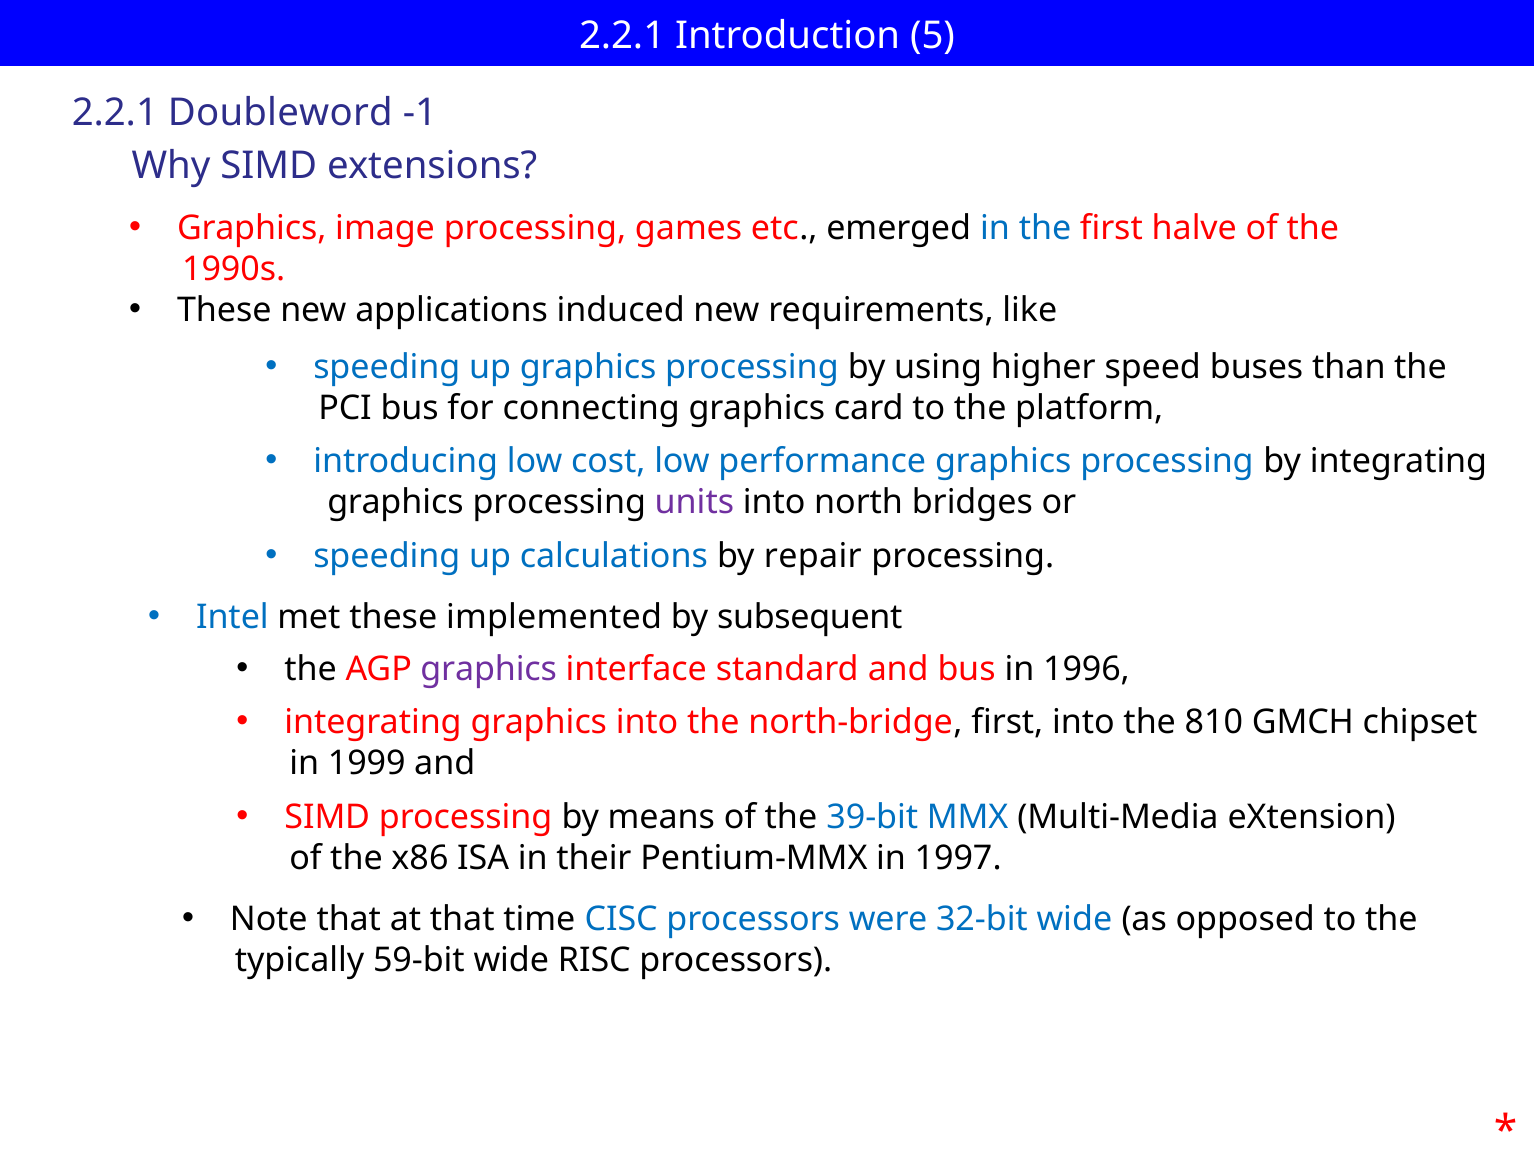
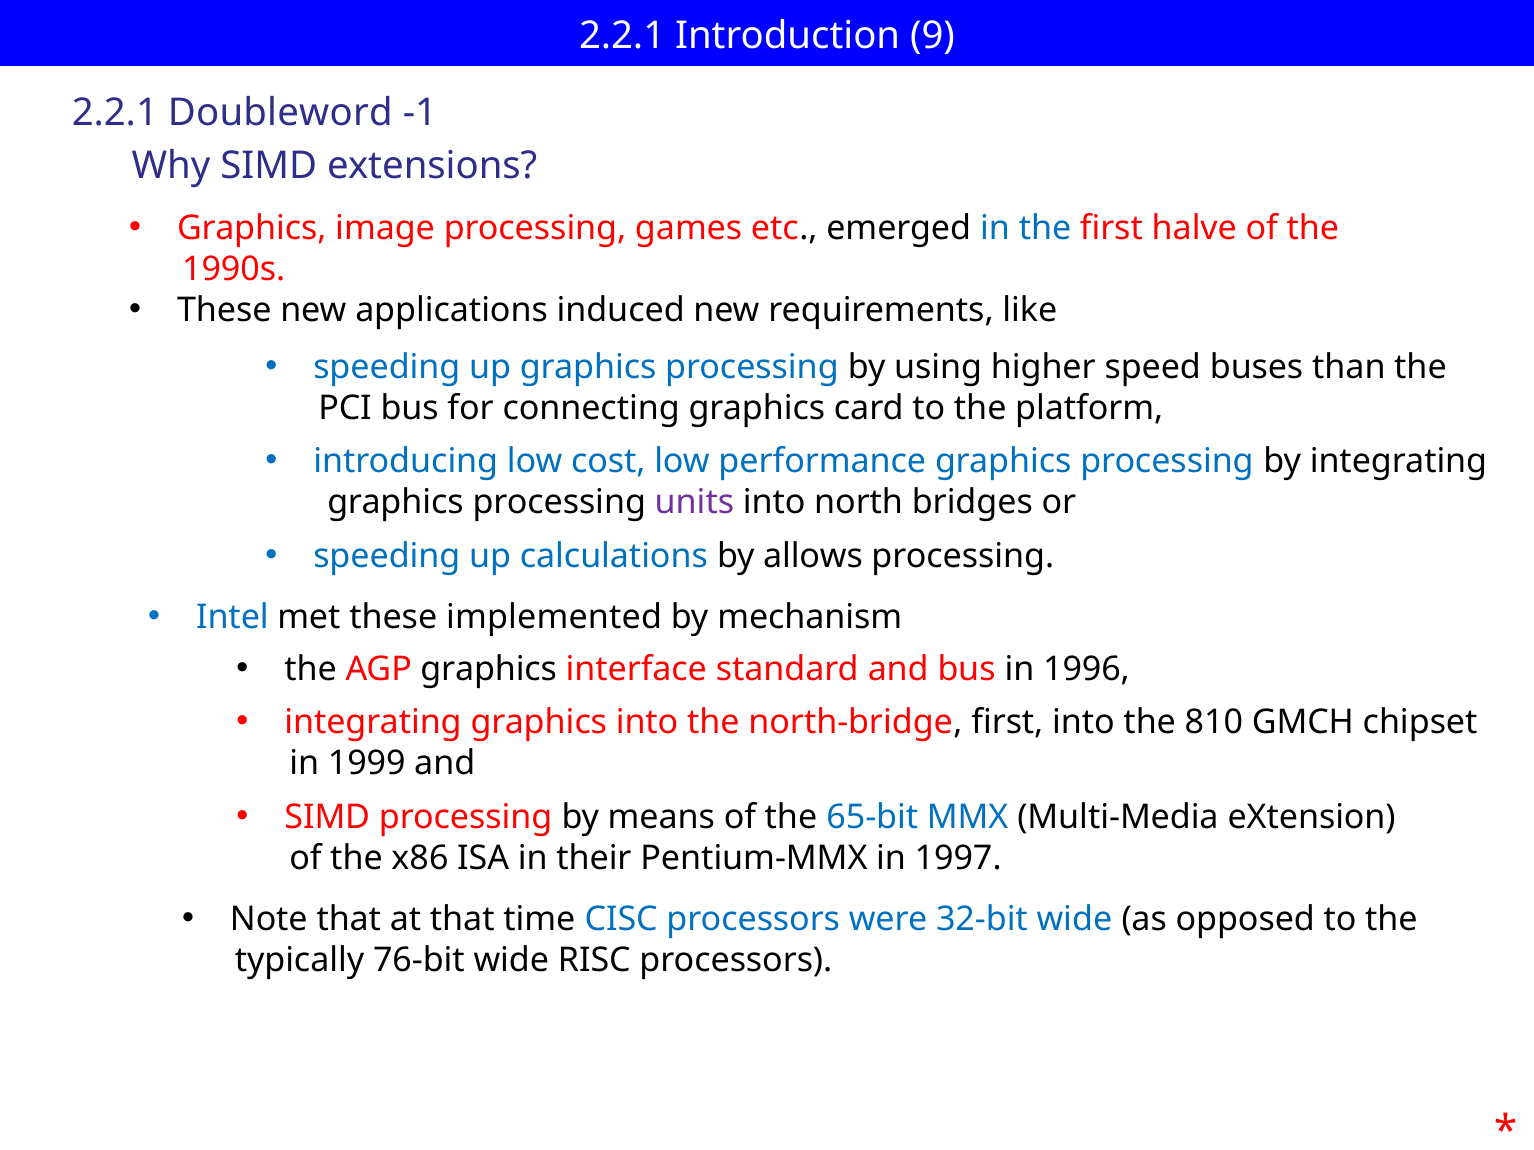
5: 5 -> 9 (933, 36)
repair: repair -> allows (813, 556)
subsequent: subsequent -> mechanism (810, 618)
graphics colour: purple -> black (489, 669)
39-bit: 39-bit -> 65-bit (872, 818)
59-bit: 59-bit -> 76-bit (419, 961)
